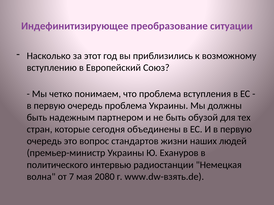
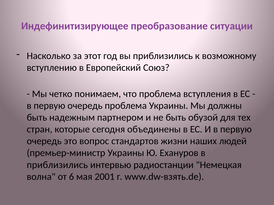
политического: политического -> приблизились (57, 165)
7: 7 -> 6 (71, 177)
2080: 2080 -> 2001 (105, 177)
